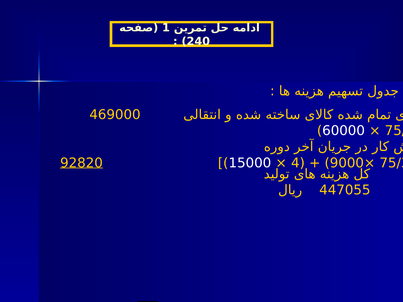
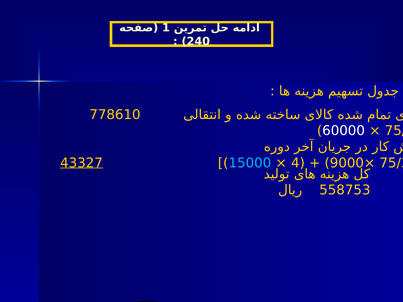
469000: 469000 -> 778610 (115, 115)
92820: 92820 -> 43327 (81, 163)
15000 colour: white -> light blue (250, 163)
447055: 447055 -> 558753 (345, 190)
